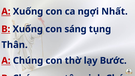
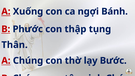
Nhất: Nhất -> Bánh (115, 11)
B Xuống: Xuống -> Phước (28, 29)
sáng: sáng -> thập (75, 29)
